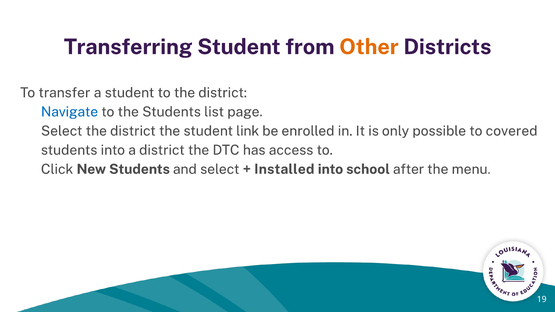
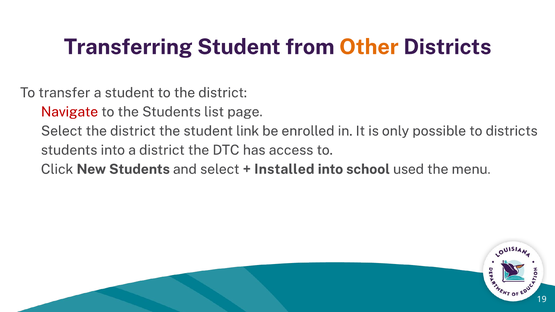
Navigate colour: blue -> red (70, 112)
to covered: covered -> districts (512, 131)
after: after -> used (409, 169)
